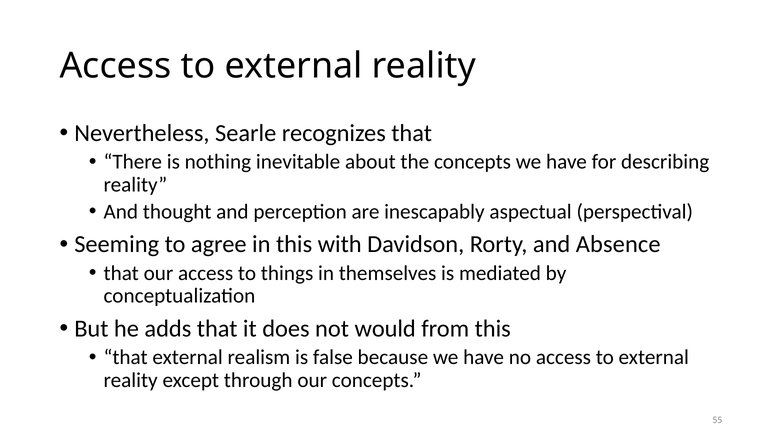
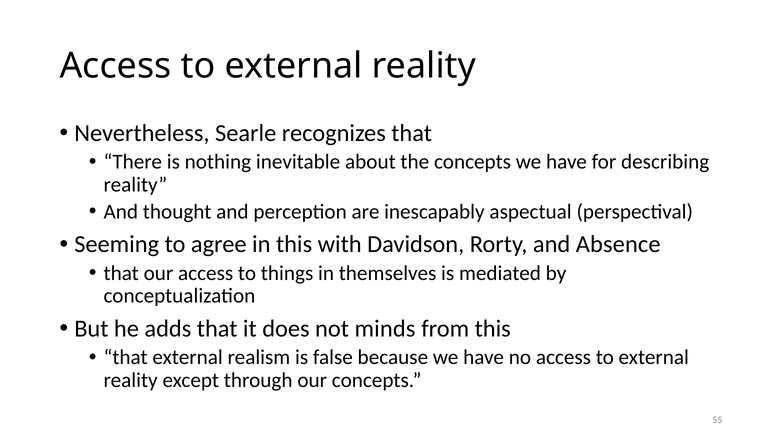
would: would -> minds (385, 329)
